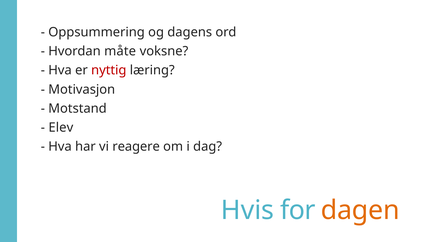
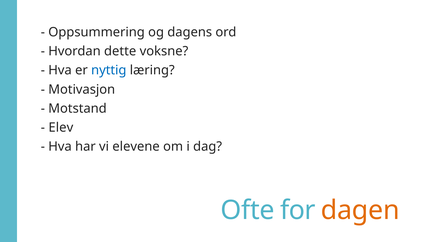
måte: måte -> dette (120, 51)
nyttig colour: red -> blue (109, 70)
reagere: reagere -> elevene (136, 146)
Hvis: Hvis -> Ofte (248, 210)
